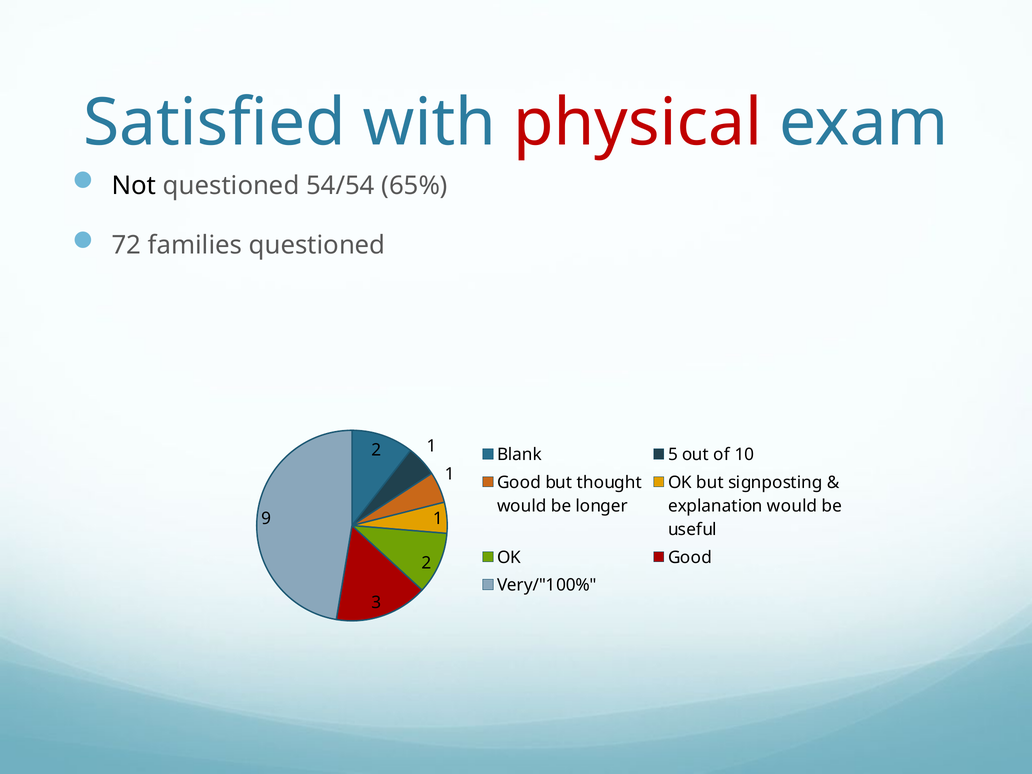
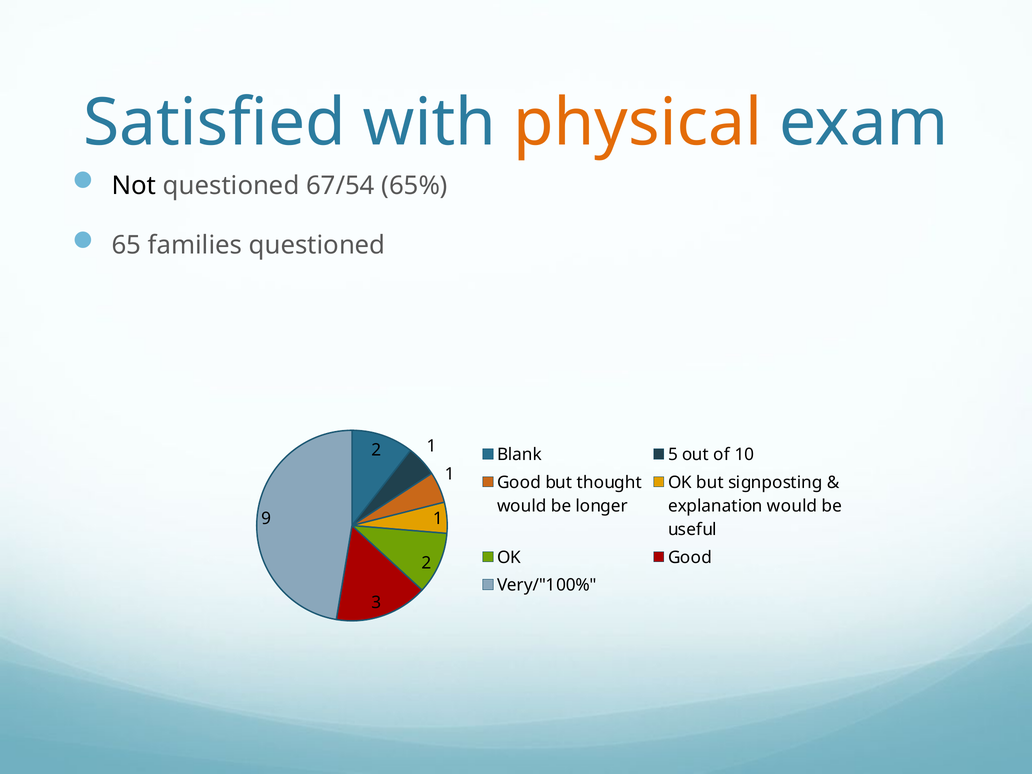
physical colour: red -> orange (638, 123)
54/54: 54/54 -> 67/54 (340, 185)
72: 72 -> 65 (126, 245)
